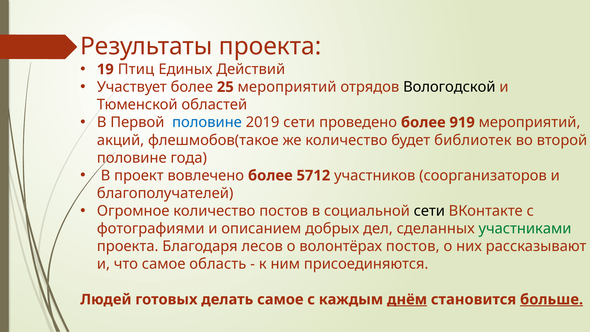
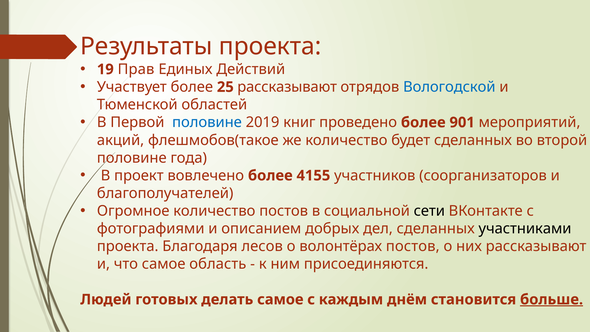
Птиц: Птиц -> Прав (136, 69)
25 мероприятий: мероприятий -> рассказывают (287, 87)
Вологодской colour: black -> blue (449, 87)
2019 сети: сети -> книг (299, 122)
919: 919 -> 901 (462, 122)
будет библиотек: библиотек -> сделанных (473, 140)
5712: 5712 -> 4155 (313, 175)
участниками colour: green -> black (525, 229)
днём underline: present -> none (407, 299)
